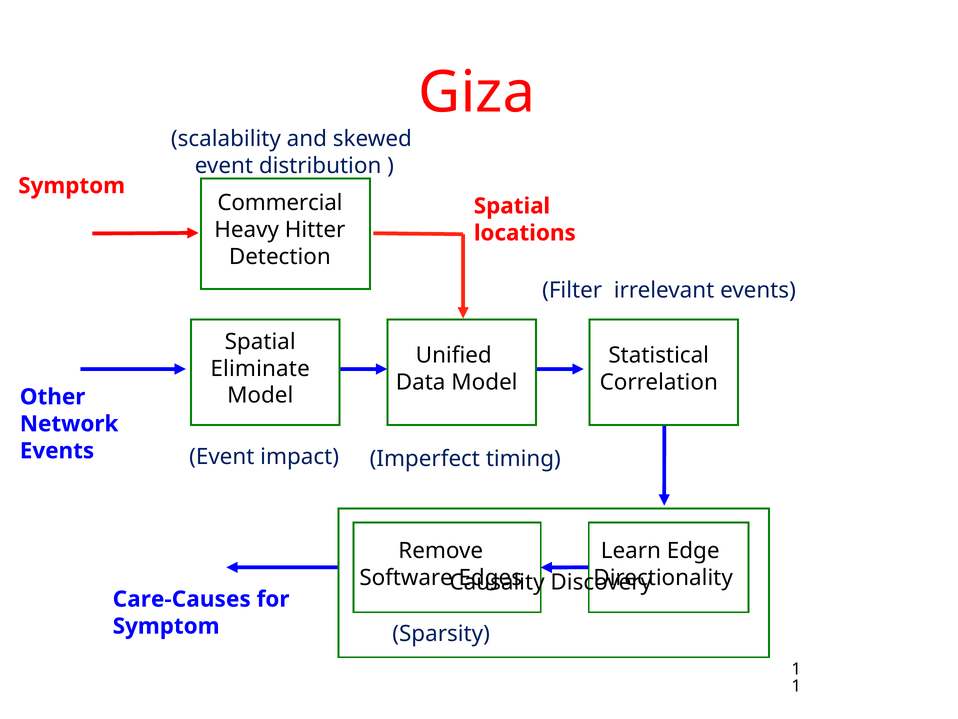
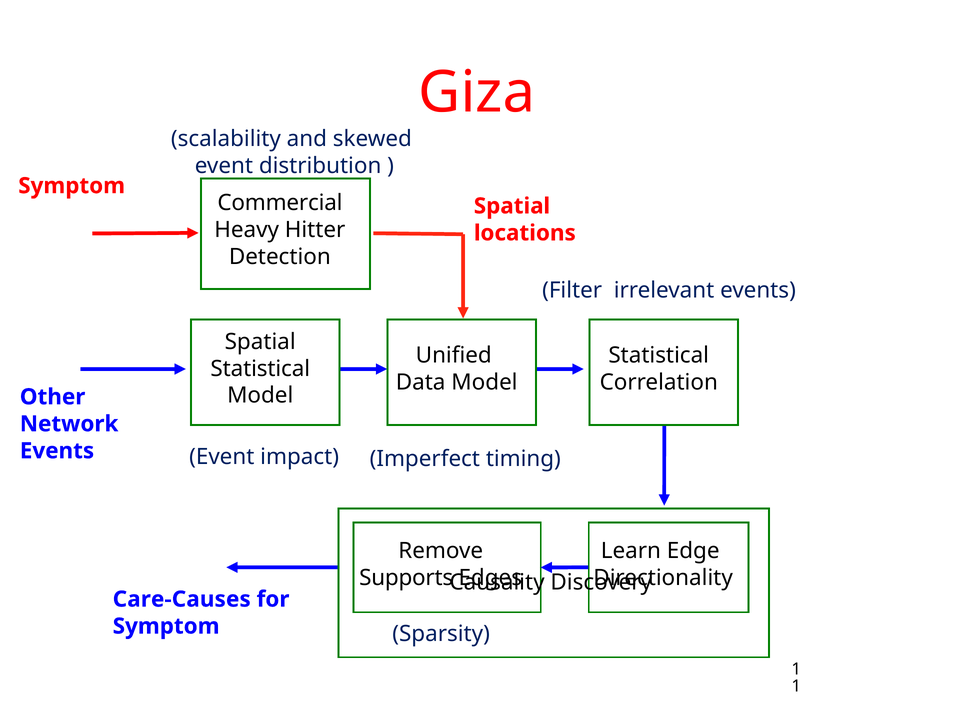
Eliminate: Eliminate -> Statistical (260, 368)
Software: Software -> Supports (406, 577)
